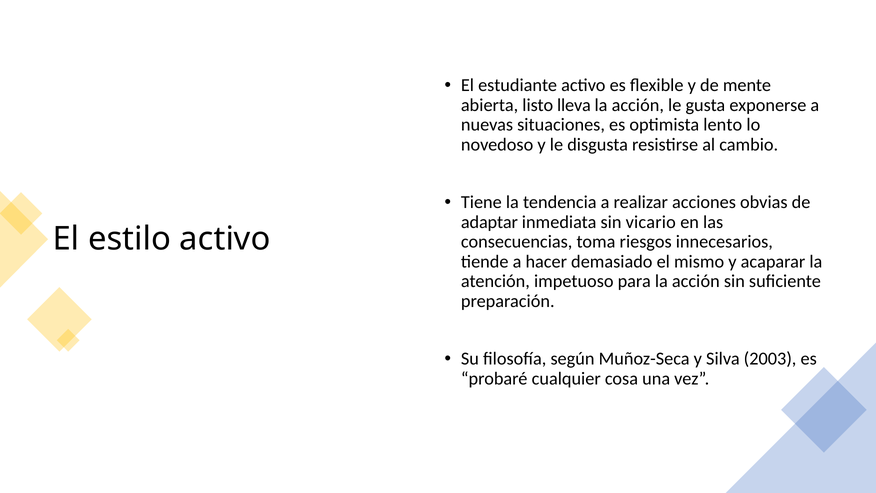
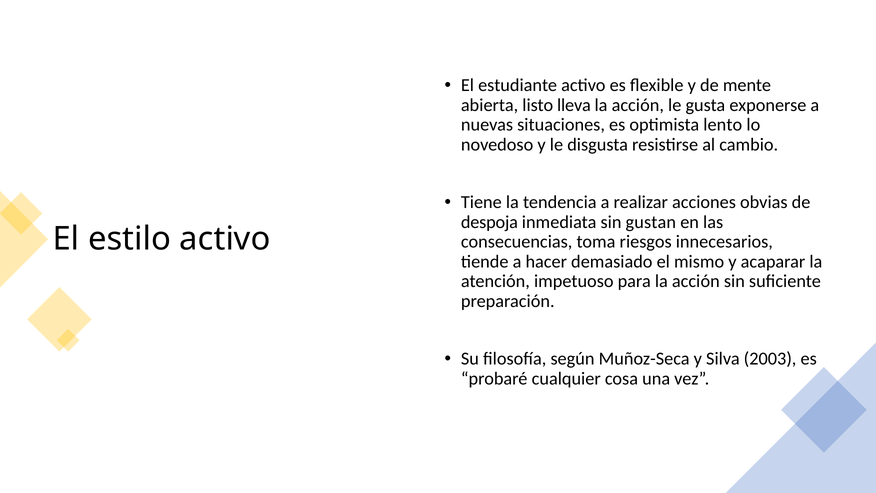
adaptar: adaptar -> despoja (489, 222)
vicario: vicario -> gustan (651, 222)
